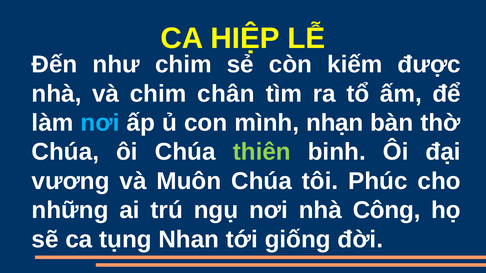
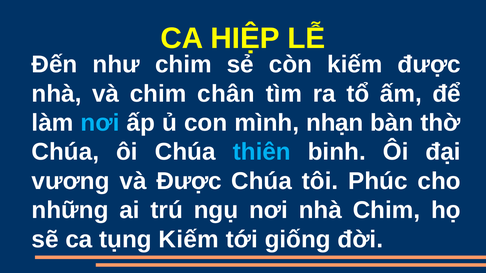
thiên colour: light green -> light blue (262, 152)
và Muôn: Muôn -> Được (189, 181)
nhà Công: Công -> Chim (386, 211)
tụng Nhan: Nhan -> Kiếm (189, 240)
